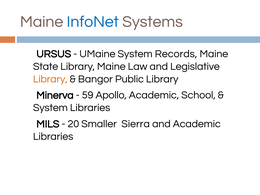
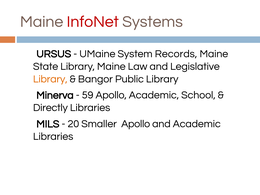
InfoNet colour: blue -> red (93, 22)
System: System -> Directly (50, 108)
Smaller Sierra: Sierra -> Apollo (136, 124)
